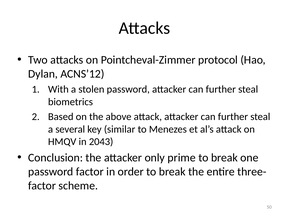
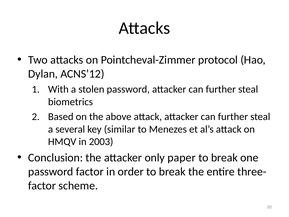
2043: 2043 -> 2003 (101, 142)
prime: prime -> paper (182, 157)
